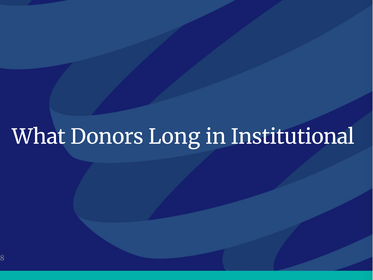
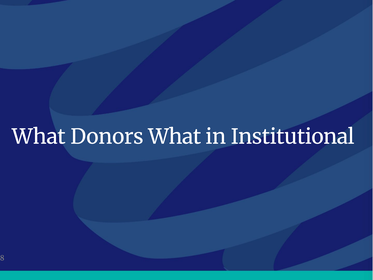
Donors Long: Long -> What (175, 137)
